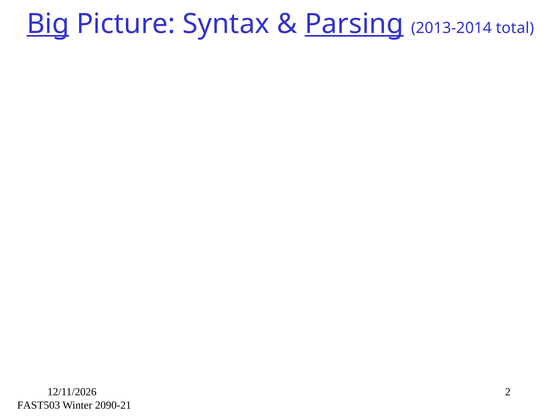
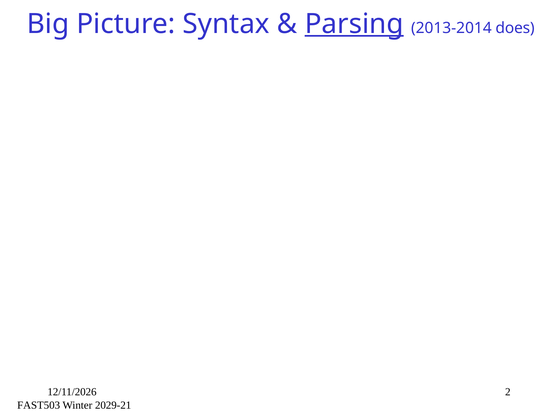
Big underline: present -> none (48, 24)
total: total -> does (515, 28)
2090-21: 2090-21 -> 2029-21 (113, 405)
